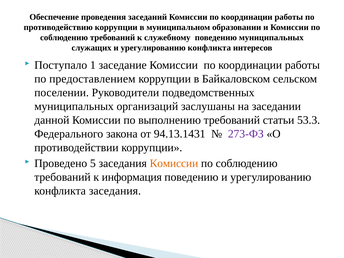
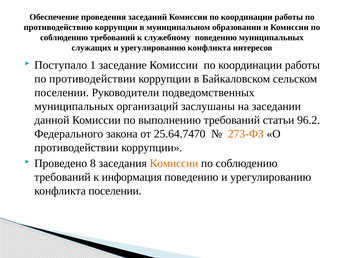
по предоставлением: предоставлением -> противодействии (92, 79)
53.3: 53.3 -> 96.2 (309, 120)
94.13.1431: 94.13.1431 -> 25.64.7470 (180, 134)
273-ФЗ colour: purple -> orange (246, 134)
5: 5 -> 8 (93, 163)
конфликта заседания: заседания -> поселении (115, 191)
